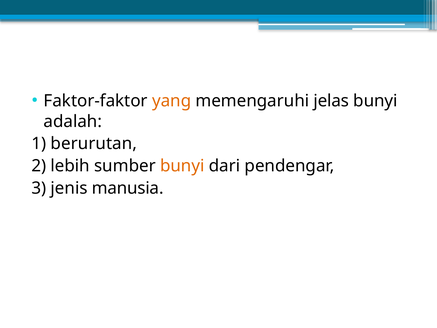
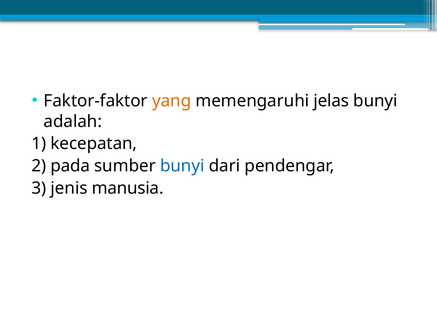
berurutan: berurutan -> kecepatan (94, 144)
lebih: lebih -> pada (70, 166)
bunyi colour: orange -> blue (182, 166)
